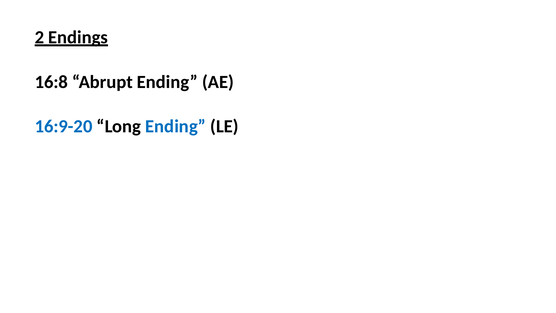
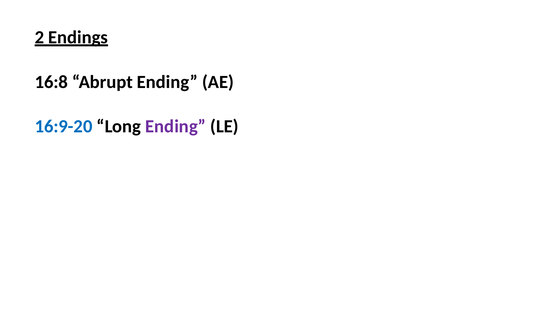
Ending colour: blue -> purple (176, 126)
